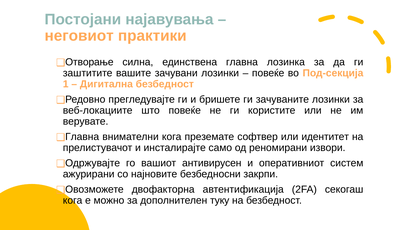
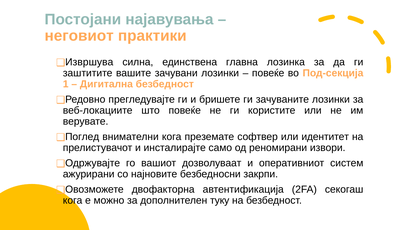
Отворање: Отворање -> Извршува (89, 62)
Главна: Главна -> Поглед (82, 136)
антивирусен: антивирусен -> дозволуваат (212, 163)
